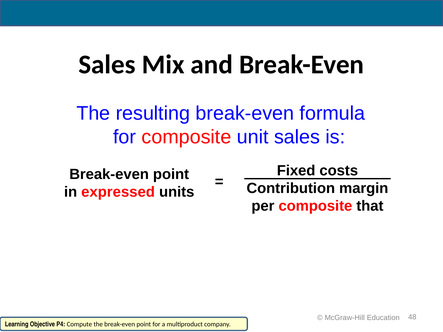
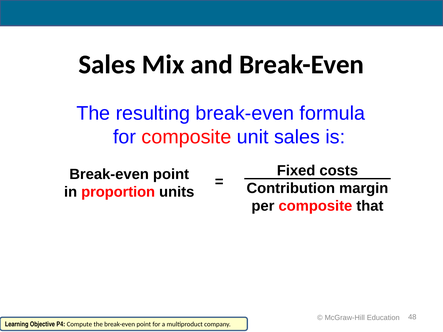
expressed: expressed -> proportion (118, 192)
